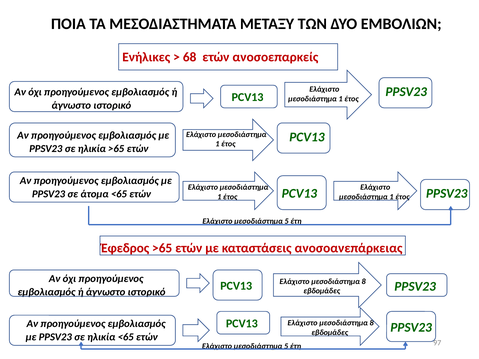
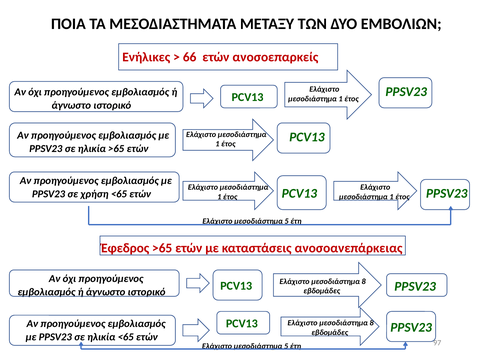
68: 68 -> 66 (190, 57)
άτομα: άτομα -> χρήση (94, 194)
